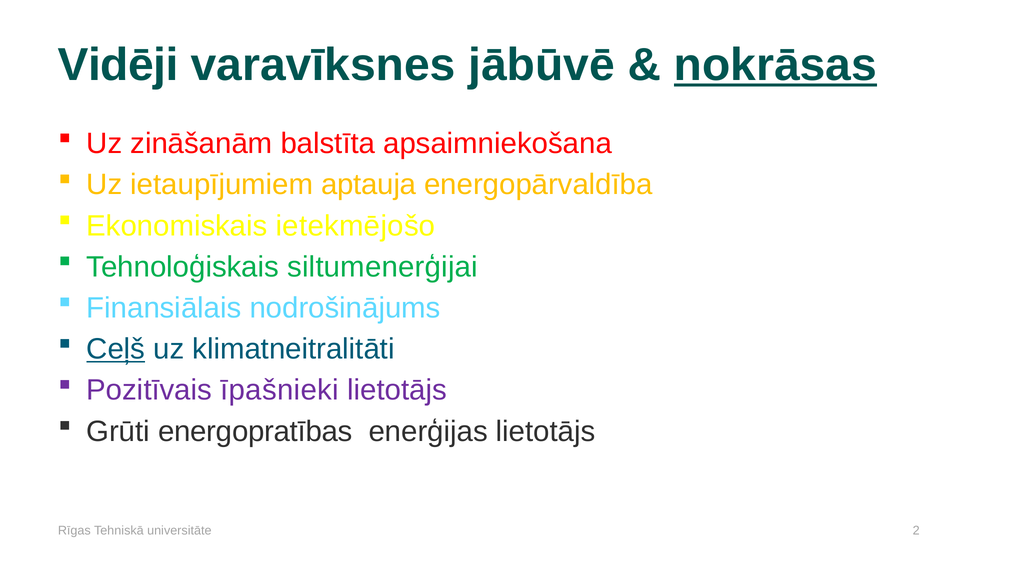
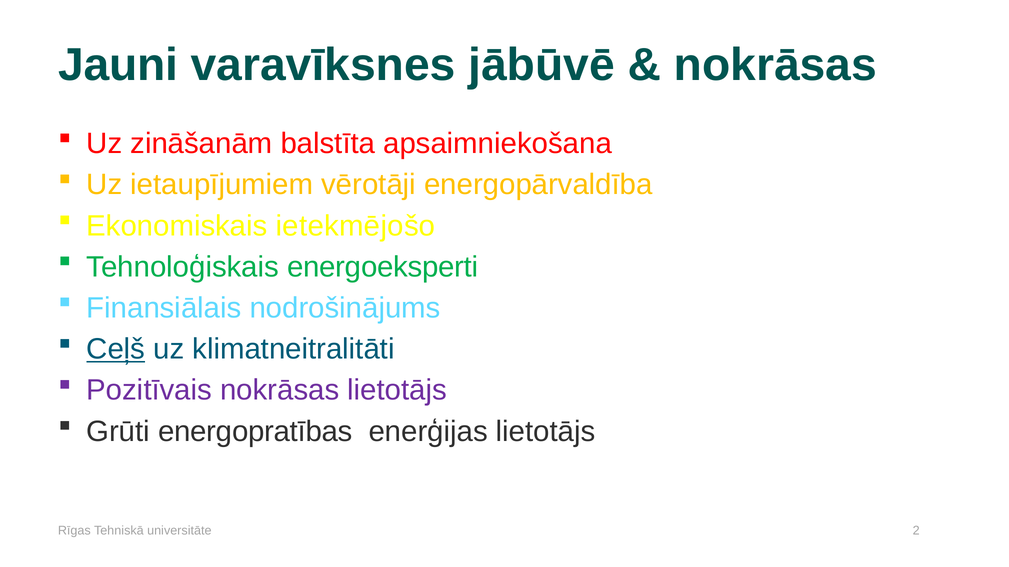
Vidēji: Vidēji -> Jauni (118, 65)
nokrāsas underline: present -> none (775, 65)
aptauja: aptauja -> vērotāji (369, 185)
siltumenerģijai: siltumenerģijai -> energoeksperti (383, 267)
Pozitīvais īpašnieki: īpašnieki -> nokrāsas (280, 391)
